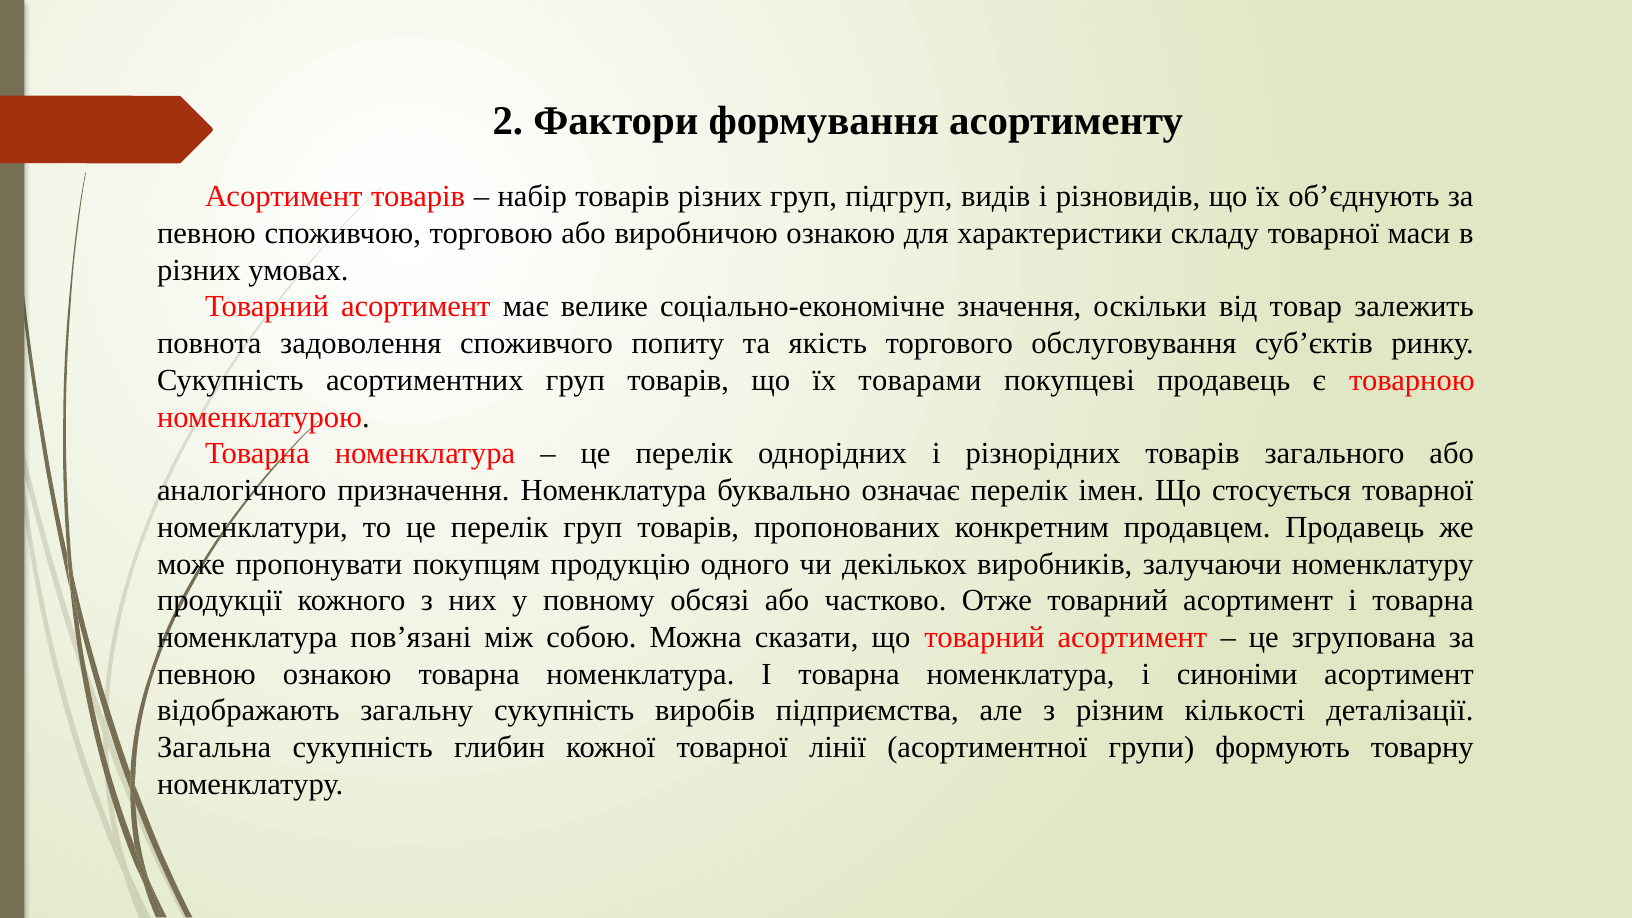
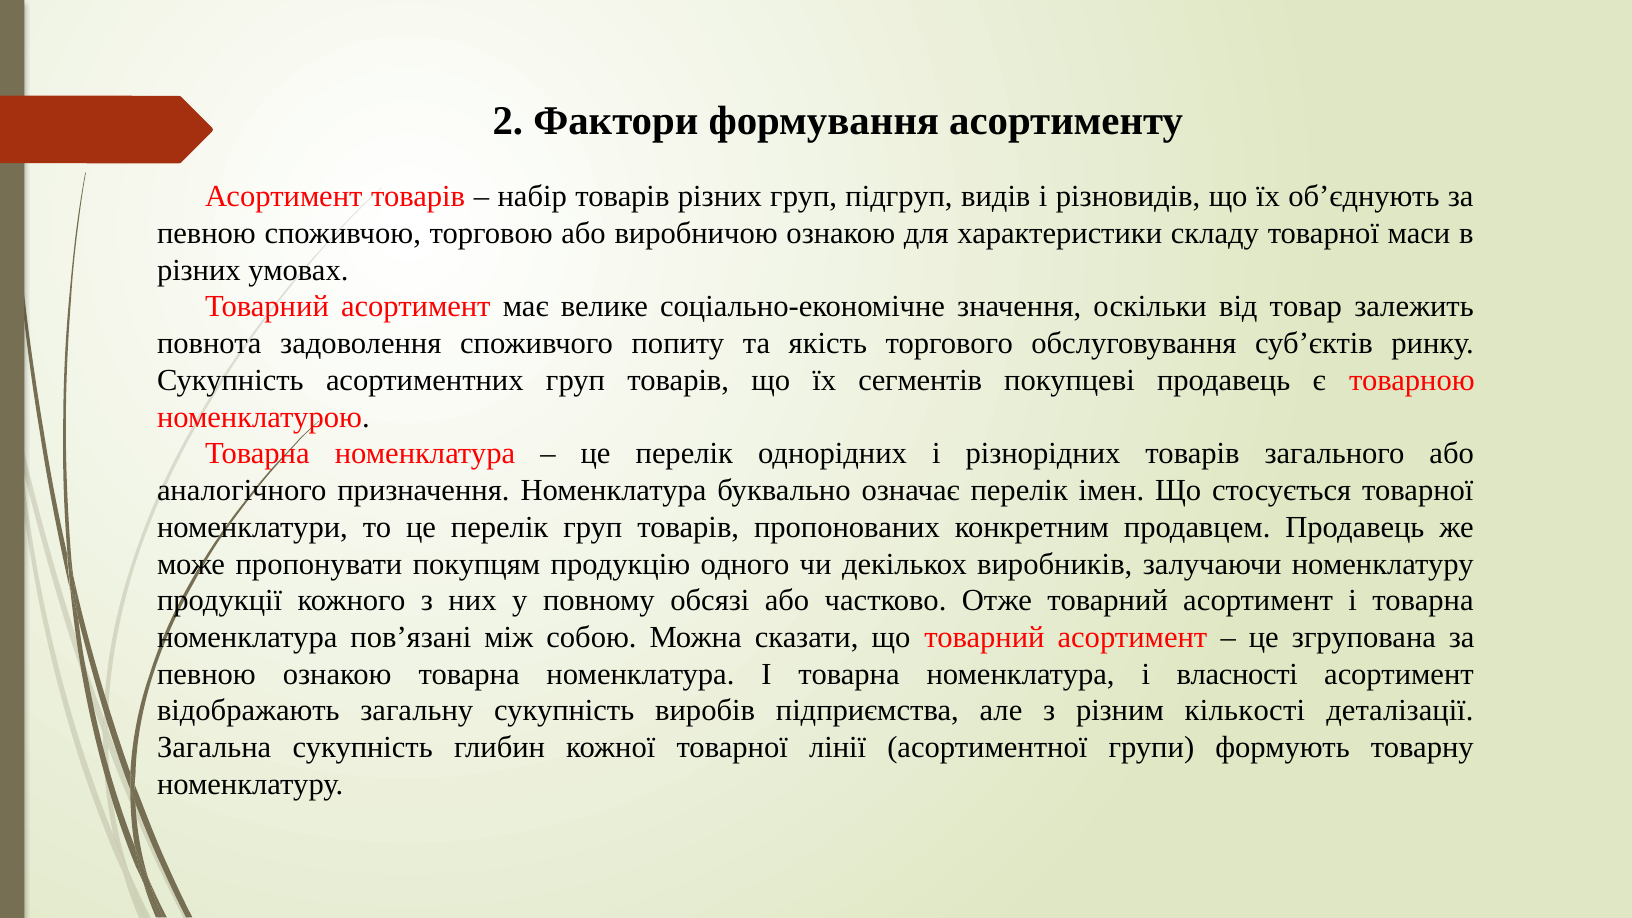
товарами: товарами -> сегментів (920, 380)
синоніми: синоніми -> власності (1237, 674)
